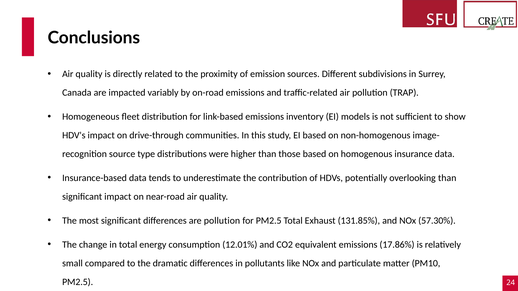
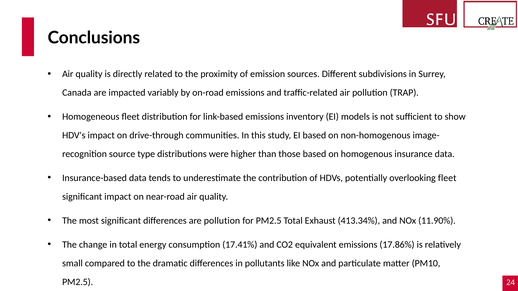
overlooking than: than -> fleet (447, 178)
131.85%: 131.85% -> 413.34% (359, 221)
57.30%: 57.30% -> 11.90% (437, 221)
12.01%: 12.01% -> 17.41% (240, 245)
